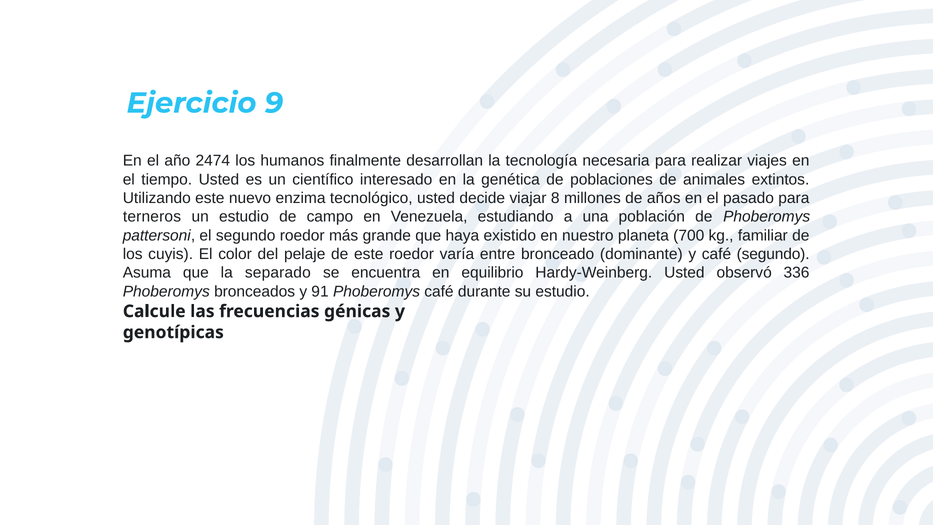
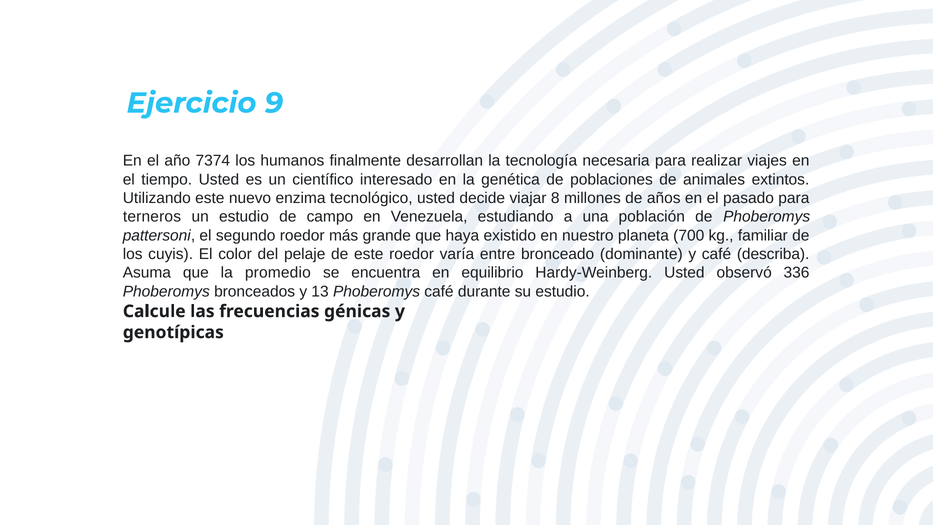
2474: 2474 -> 7374 (213, 161)
café segundo: segundo -> describa (773, 254)
separado: separado -> promedio (278, 273)
91: 91 -> 13 (320, 291)
